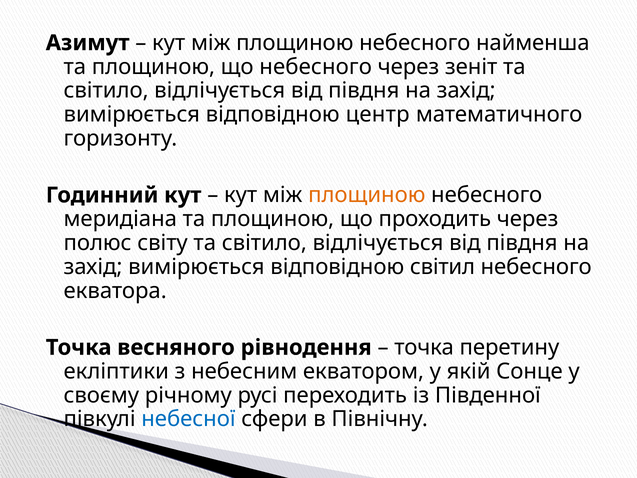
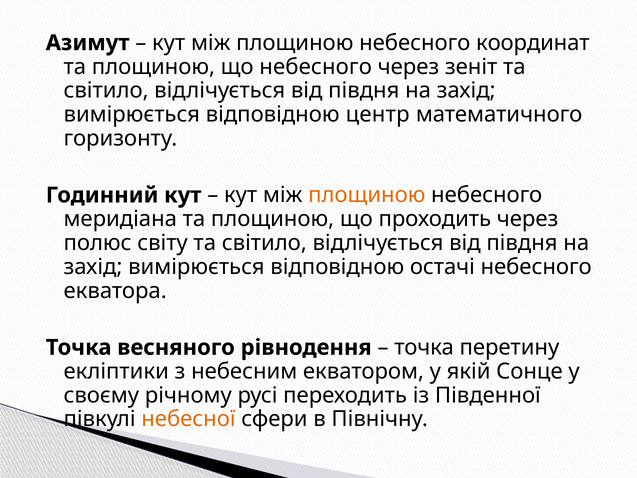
найменша: найменша -> координат (533, 43)
світил: світил -> остачі (442, 267)
небесної colour: blue -> orange (188, 419)
